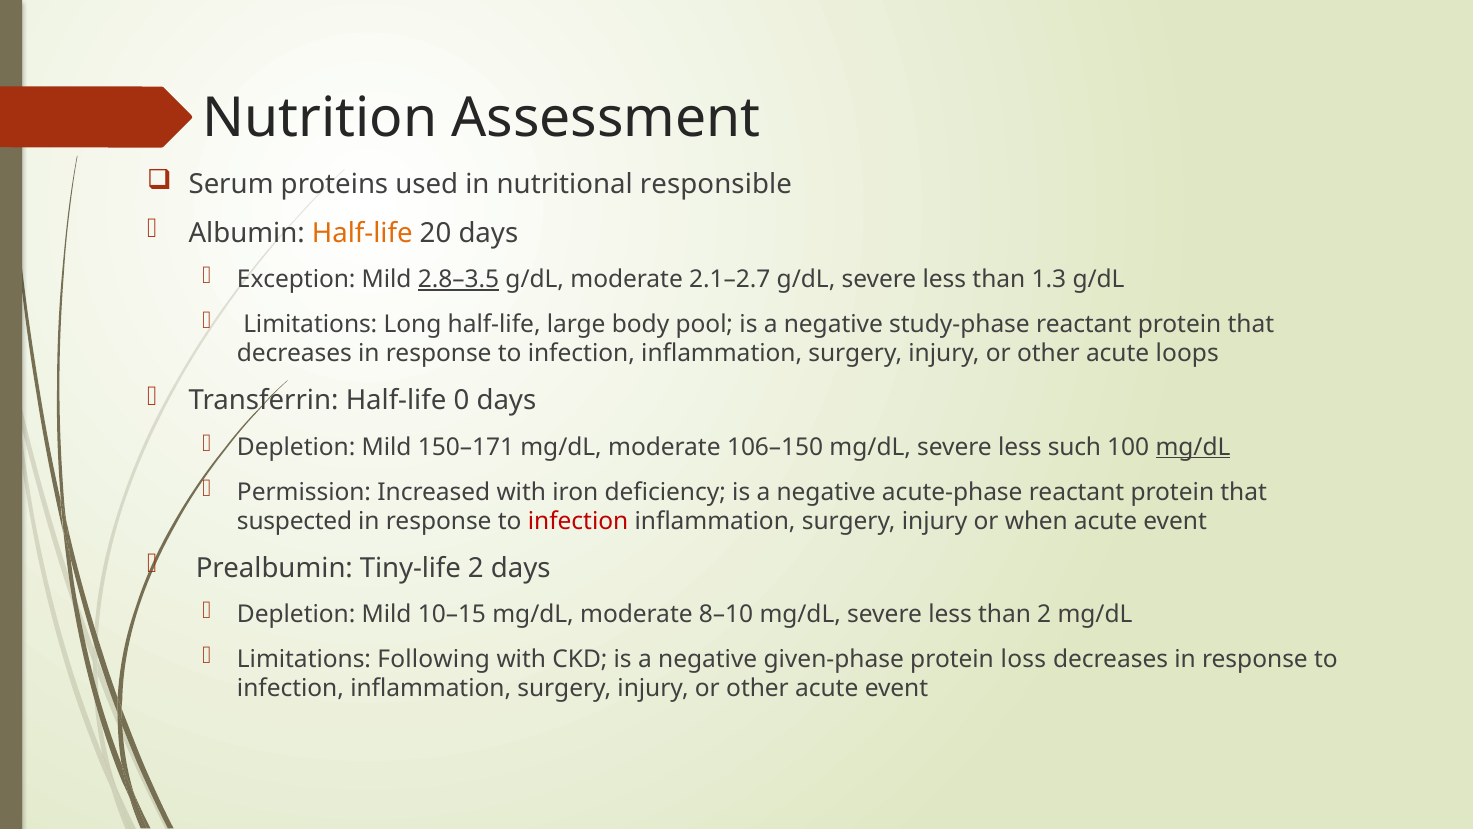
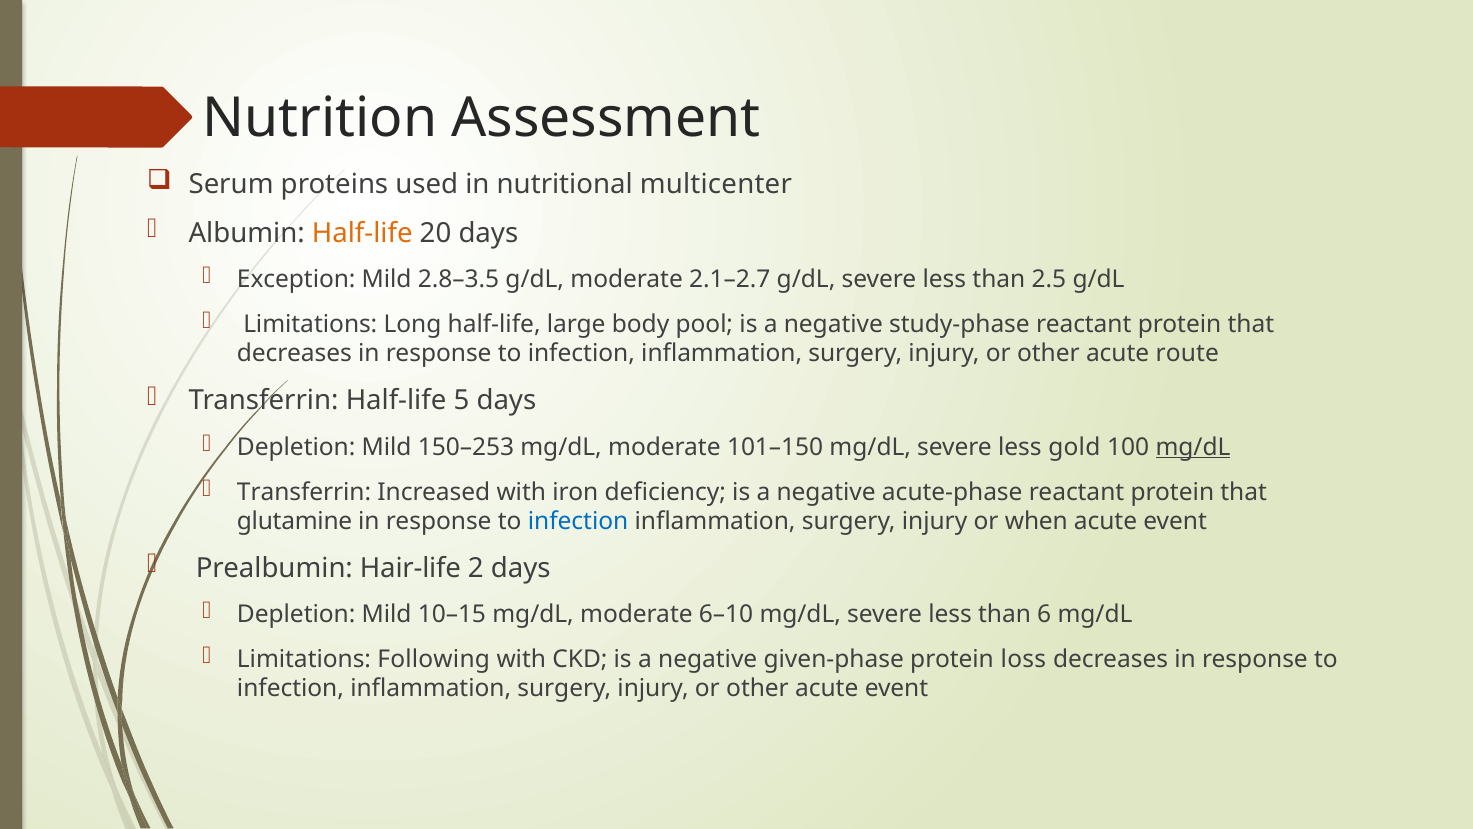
responsible: responsible -> multicenter (716, 185)
2.8–3.5 underline: present -> none (459, 279)
1.3: 1.3 -> 2.5 (1049, 279)
loops: loops -> route (1187, 354)
0: 0 -> 5 (461, 401)
150–171: 150–171 -> 150–253 (466, 447)
106–150: 106–150 -> 101–150 (775, 447)
such: such -> gold (1074, 447)
Permission: Permission -> Transferrin (304, 492)
suspected: suspected -> glutamine (295, 521)
infection colour: red -> blue (578, 521)
Tiny-life: Tiny-life -> Hair-life (410, 568)
8–10: 8–10 -> 6–10 (726, 614)
than 2: 2 -> 6 (1044, 614)
